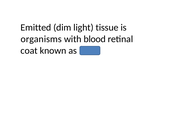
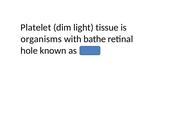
Emitted: Emitted -> Platelet (36, 28)
blood: blood -> bathe (95, 39)
coat: coat -> hole (29, 51)
